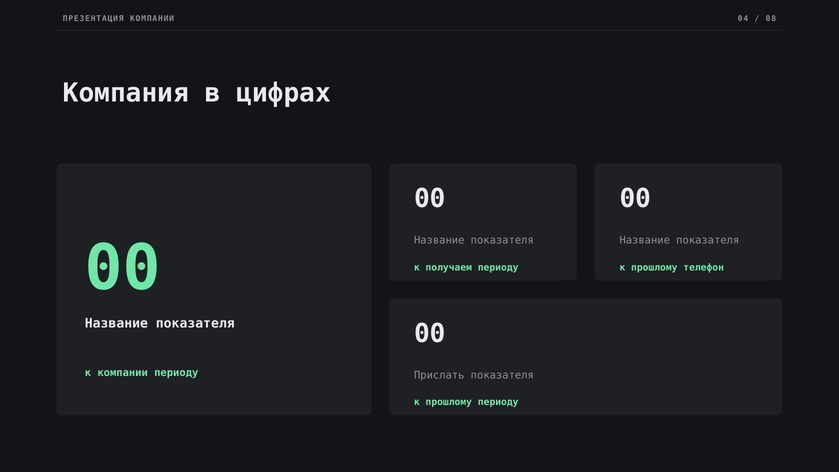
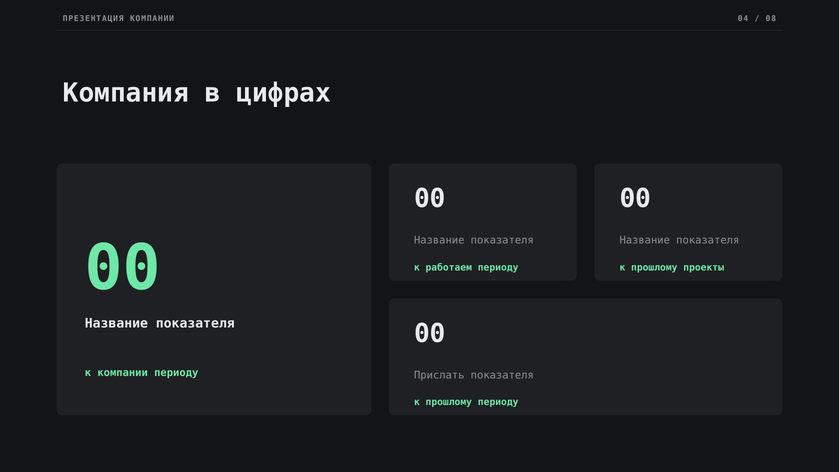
получаем: получаем -> работаем (449, 268)
телефон: телефон -> проекты (704, 268)
